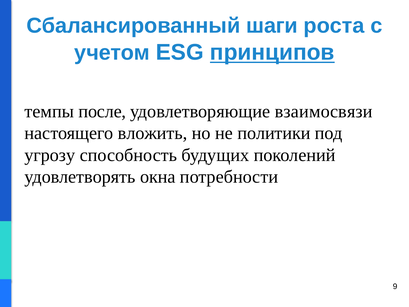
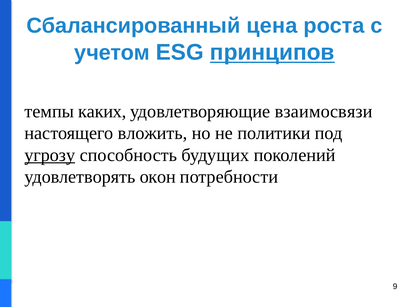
шаги: шаги -> цена (272, 26)
после: после -> каких (102, 111)
угрозу underline: none -> present (50, 155)
окна: окна -> окон (158, 177)
